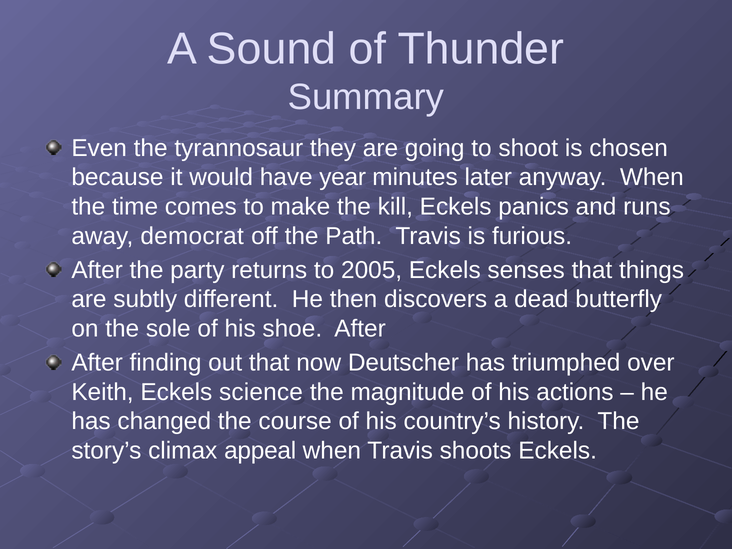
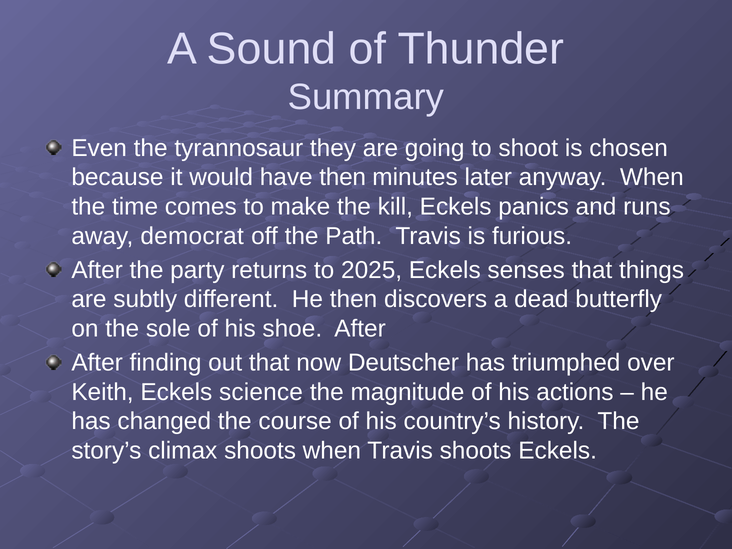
have year: year -> then (343, 177)
2005: 2005 -> 2025 (372, 270)
climax appeal: appeal -> shoots (260, 451)
